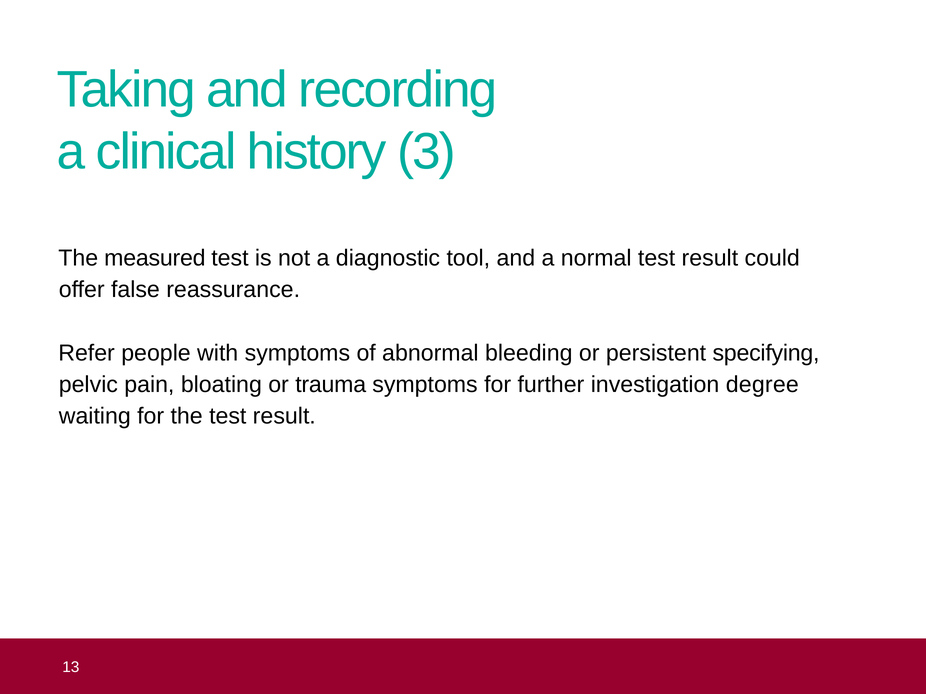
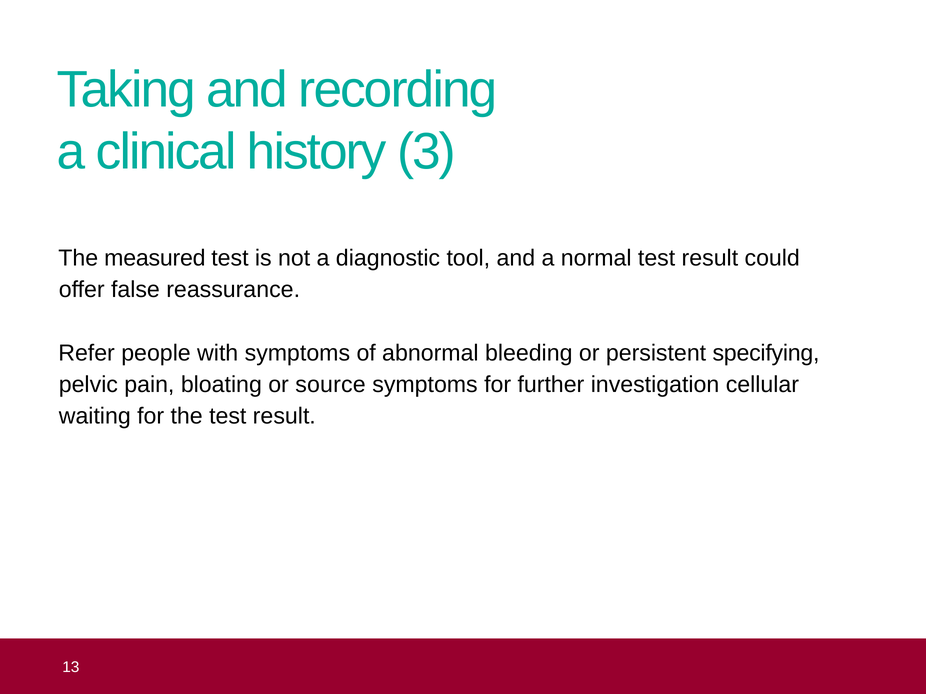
trauma: trauma -> source (330, 385)
degree: degree -> cellular (762, 385)
